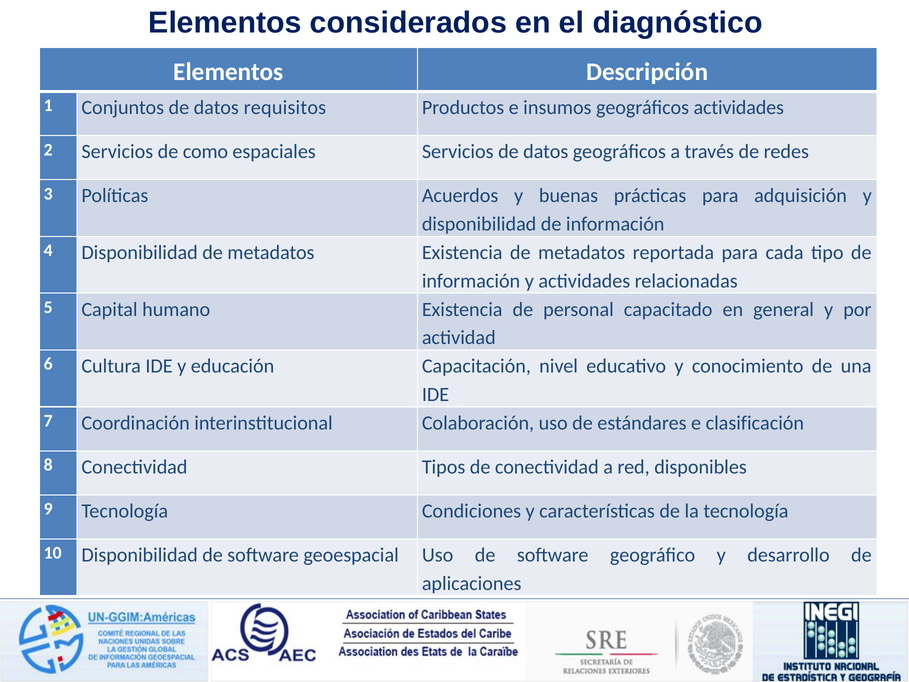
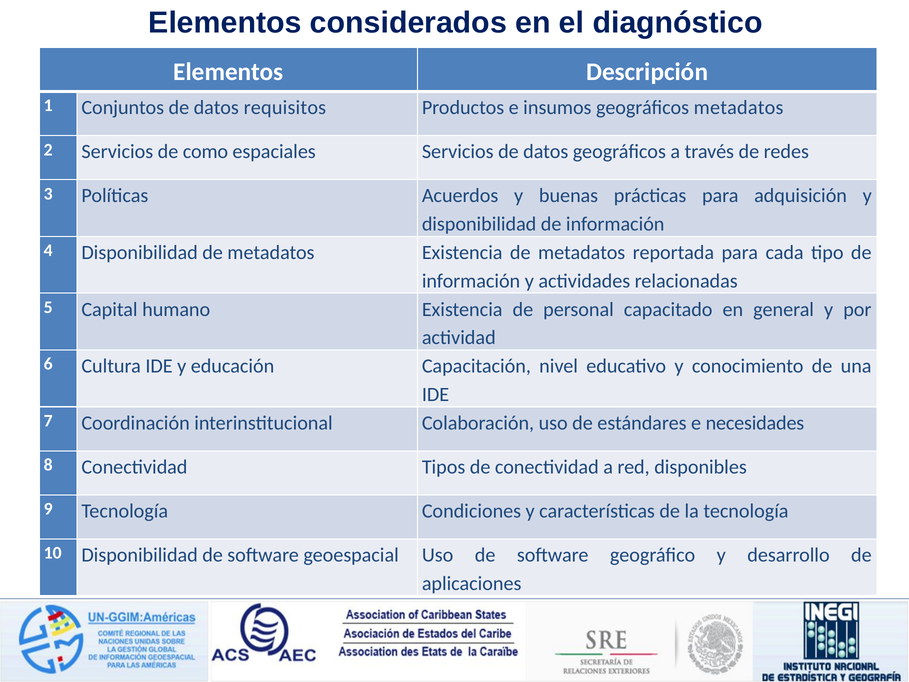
geográficos actividades: actividades -> metadatos (739, 108)
clasificación: clasificación -> necesidades (755, 423)
